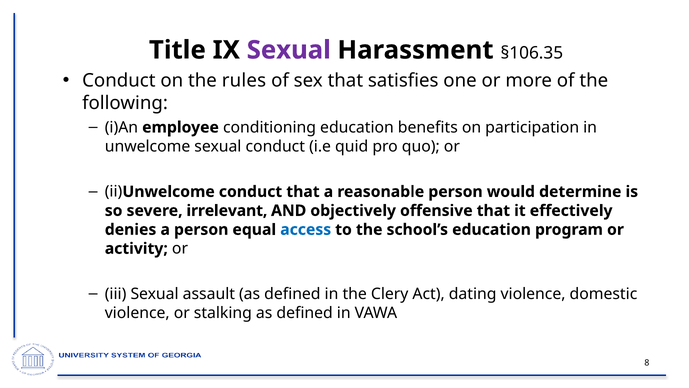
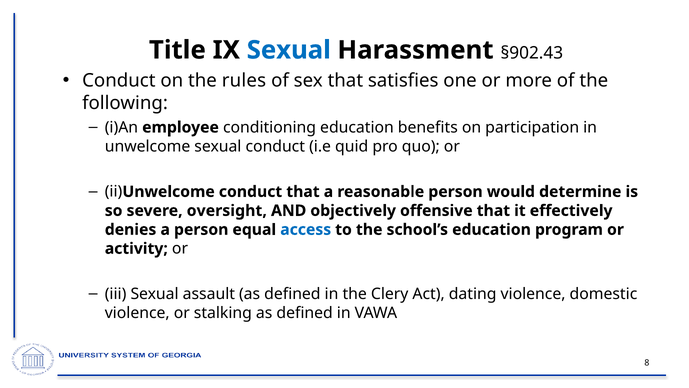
Sexual colour: purple -> blue (289, 50)
§106.35: §106.35 -> §902.43 (532, 53)
irrelevant: irrelevant -> oversight (227, 210)
